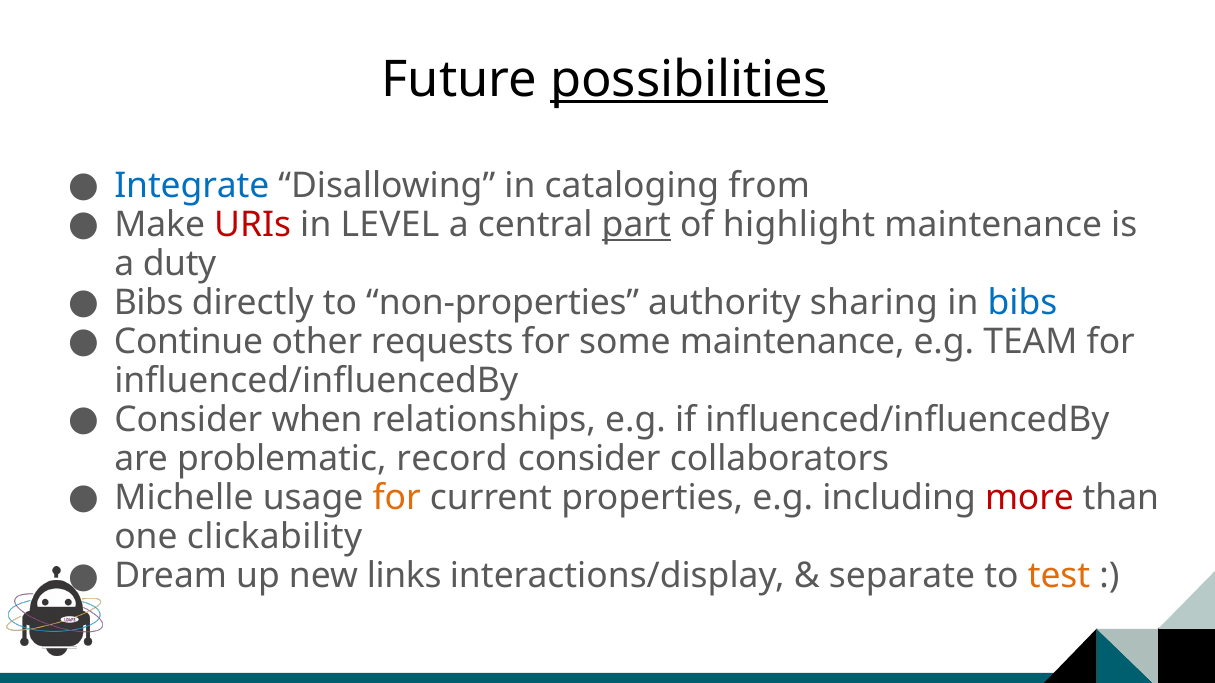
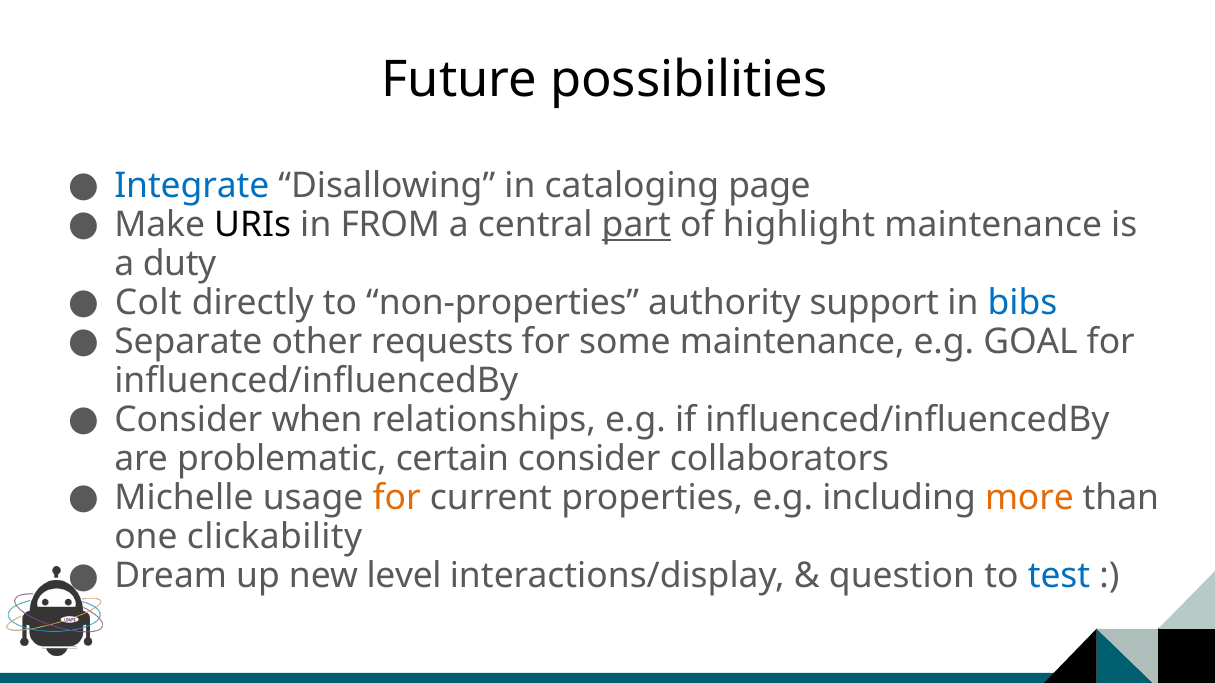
possibilities underline: present -> none (689, 80)
from: from -> page (769, 186)
URIs colour: red -> black (253, 225)
LEVEL: LEVEL -> FROM (390, 225)
Bibs: Bibs -> Colt (148, 303)
sharing: sharing -> support (874, 303)
Continue: Continue -> Separate (188, 342)
TEAM: TEAM -> GOAL (1030, 342)
record: record -> certain (452, 459)
more colour: red -> orange (1029, 498)
links: links -> level (404, 576)
separate: separate -> question (902, 576)
test colour: orange -> blue (1059, 576)
